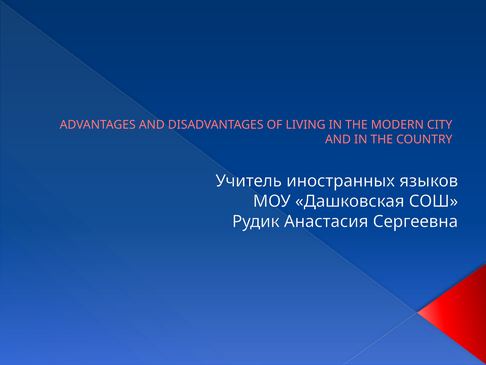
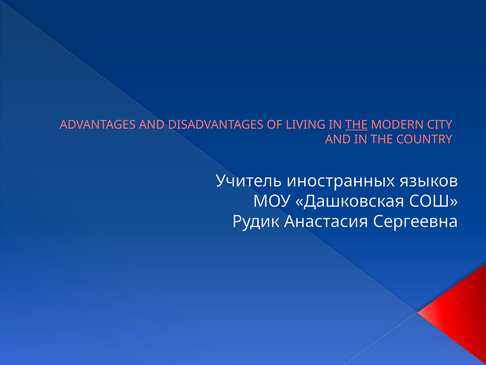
THE underline: none -> present (356, 125)
